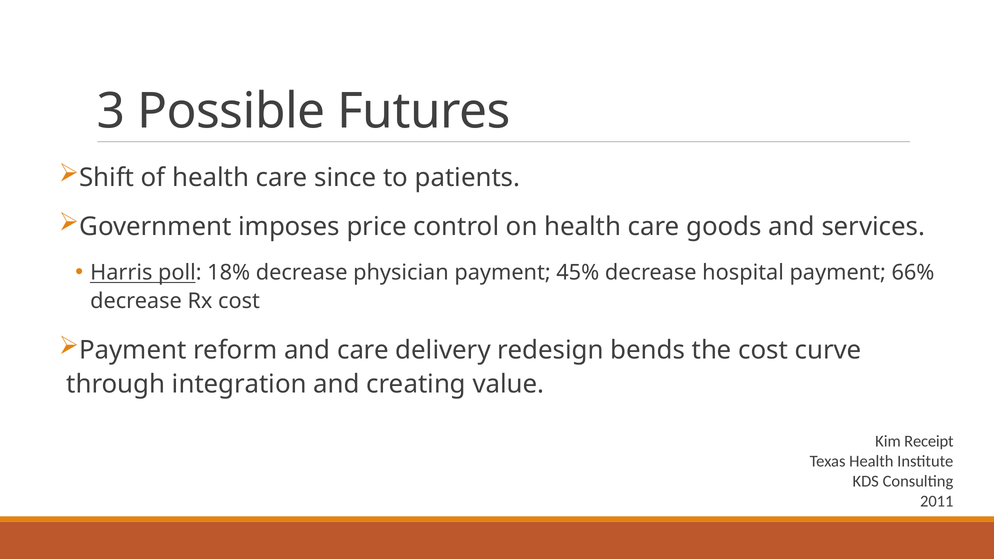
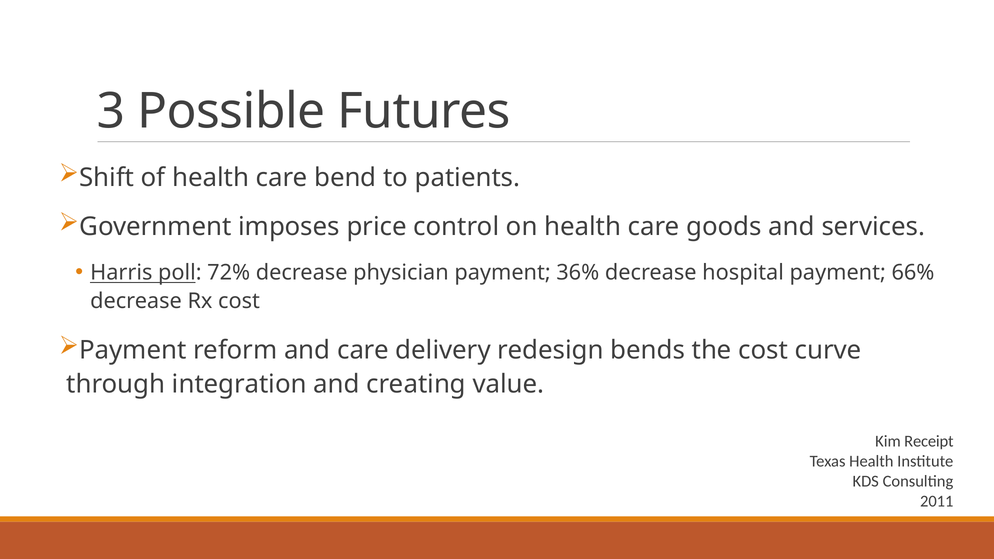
since: since -> bend (345, 178)
18%: 18% -> 72% (229, 273)
45%: 45% -> 36% (578, 273)
